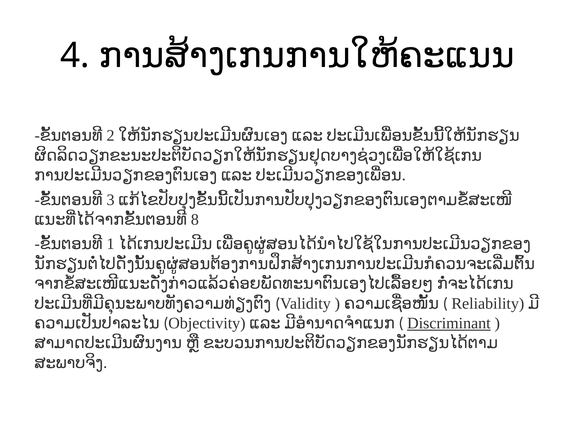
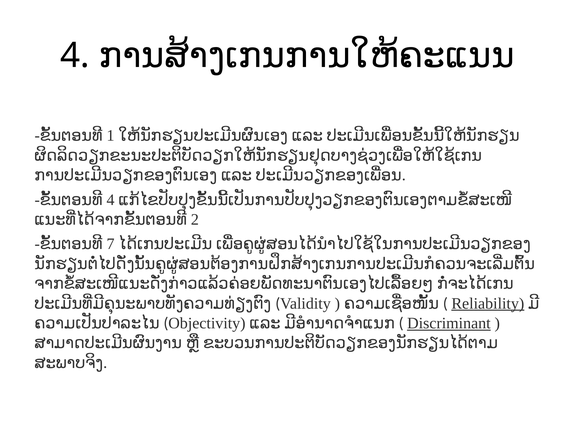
2: 2 -> 1 (111, 136)
3: 3 -> 4 (111, 200)
8: 8 -> 2 (195, 220)
1: 1 -> 7 (111, 244)
Reliability underline: none -> present (488, 304)
